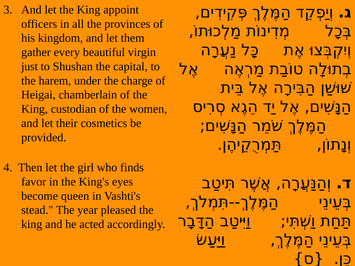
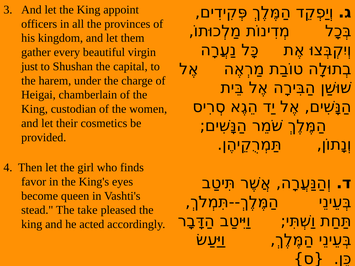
year: year -> take (87, 210)
